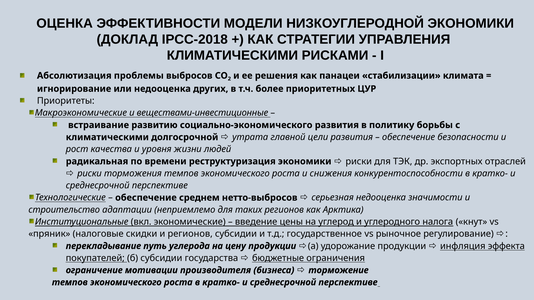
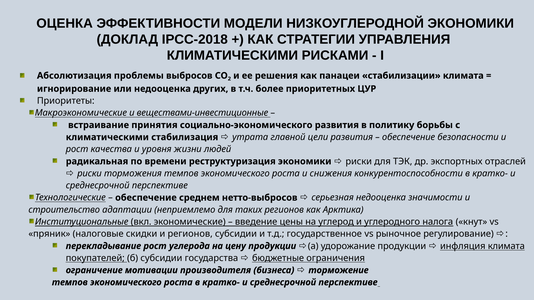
развитию: развитию -> принятия (154, 125)
долгосрочной: долгосрочной -> стабилизация (185, 137)
перекладывание путь: путь -> рост (155, 246)
инфляция эффекта: эффекта -> климата (506, 246)
